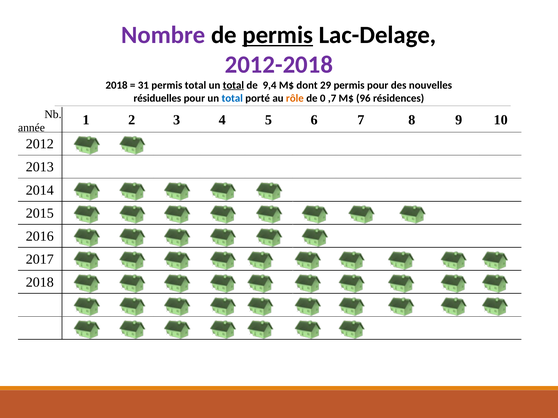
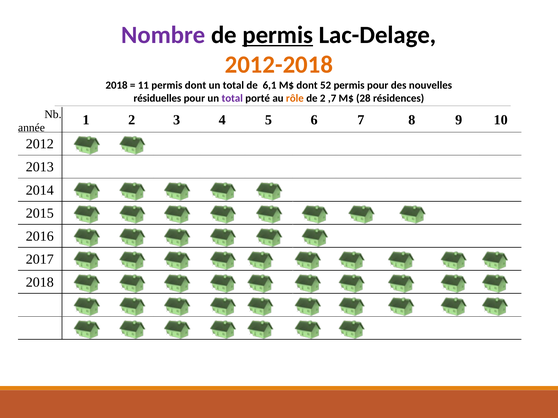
2012-2018 colour: purple -> orange (279, 65)
31: 31 -> 11 (143, 85)
permis total: total -> dont (195, 85)
total underline: present -> none (233, 85)
9,4: 9,4 -> 6,1 (270, 85)
29: 29 -> 52 (326, 85)
total colour: blue -> purple (232, 98)
de 0: 0 -> 2 (323, 98)
96: 96 -> 28 (363, 98)
